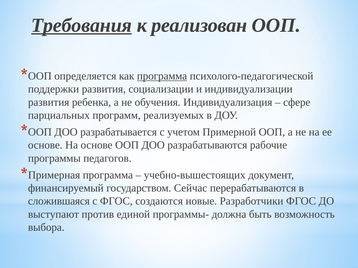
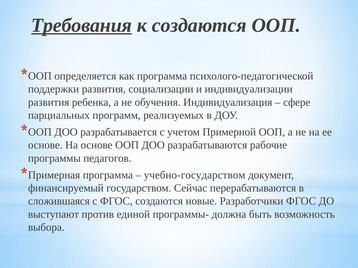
к реализован: реализован -> создаются (199, 25)
программа underline: present -> none (162, 76)
учебно-вышестоящих: учебно-вышестоящих -> учебно-государством (195, 175)
